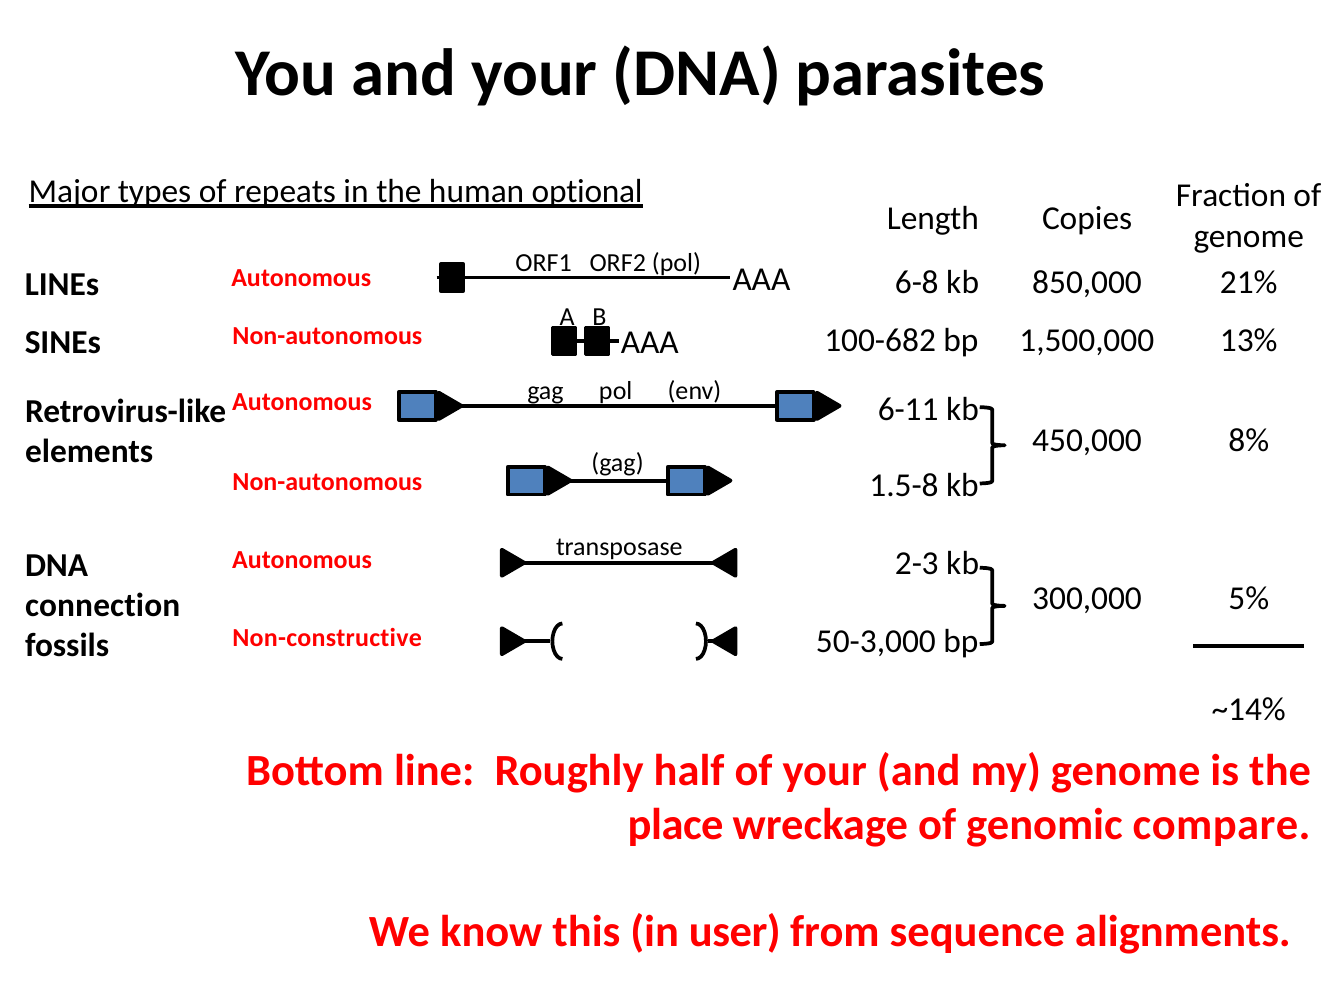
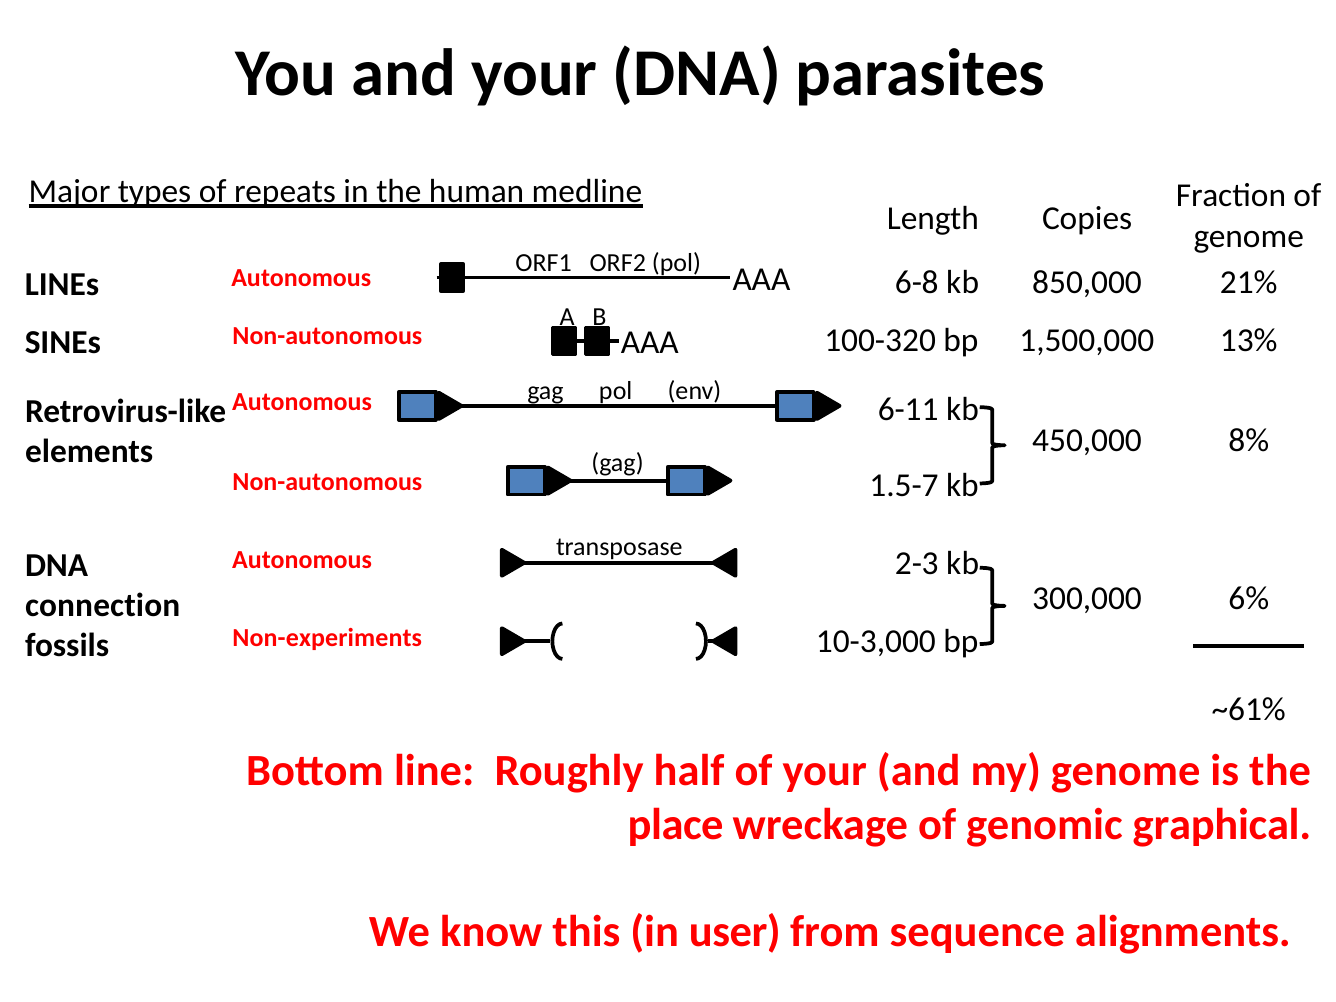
optional: optional -> medline (587, 191)
100-682: 100-682 -> 100-320 (880, 340)
1.5-8: 1.5-8 -> 1.5-7 (904, 485)
5%: 5% -> 6% (1249, 598)
Non-constructive: Non-constructive -> Non-experiments (327, 638)
50-3,000: 50-3,000 -> 10-3,000 (876, 641)
~14%: ~14% -> ~61% (1249, 710)
compare: compare -> graphical (1222, 825)
